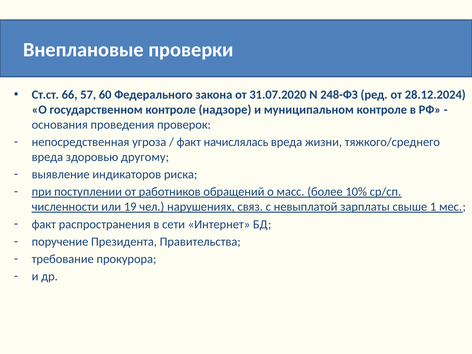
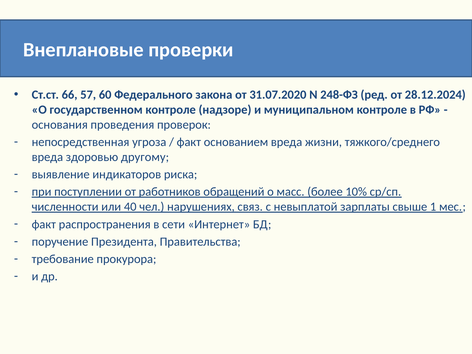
начислялась: начислялась -> основанием (236, 142)
19: 19 -> 40 (130, 207)
